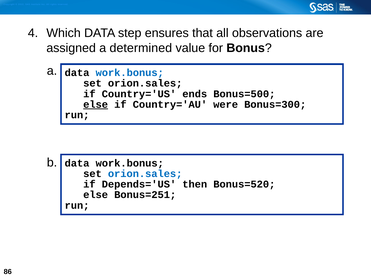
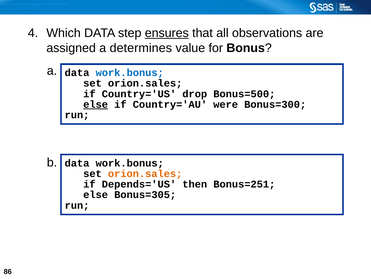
ensures underline: none -> present (167, 33)
determined: determined -> determines (141, 48)
ends: ends -> drop (195, 94)
orion.sales colour: blue -> orange (145, 173)
Bonus=520: Bonus=520 -> Bonus=251 (244, 184)
Bonus=251: Bonus=251 -> Bonus=305 (145, 194)
